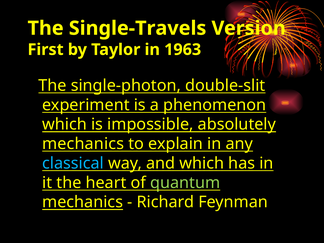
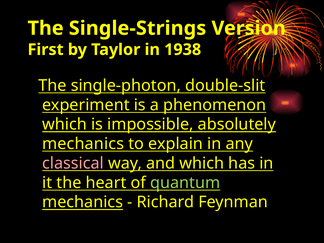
Single-Travels: Single-Travels -> Single-Strings (138, 28)
1963: 1963 -> 1938 (183, 50)
classical colour: light blue -> pink (73, 163)
